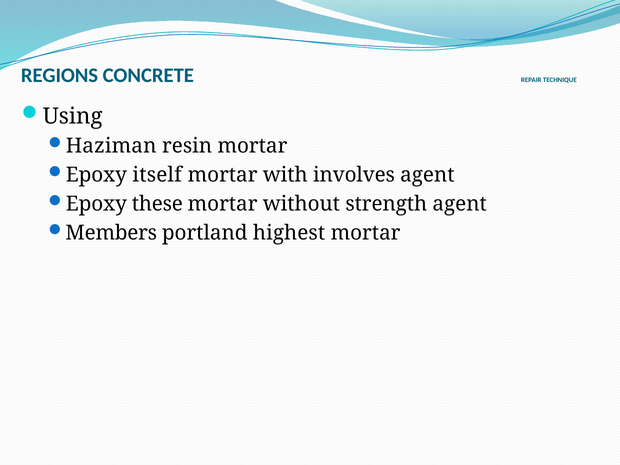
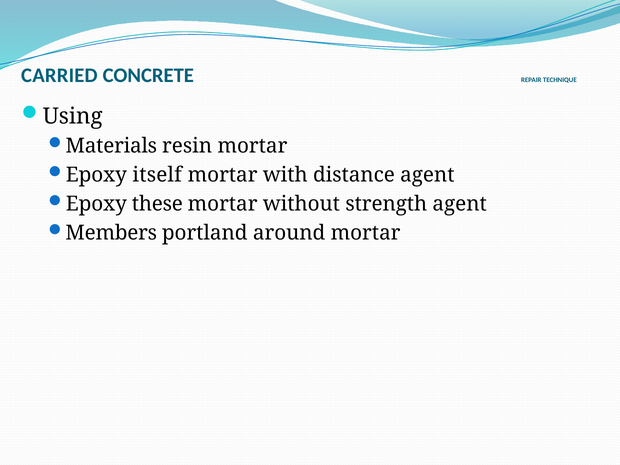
REGIONS: REGIONS -> CARRIED (59, 76)
Haziman: Haziman -> Materials (111, 146)
involves: involves -> distance (354, 175)
highest: highest -> around (289, 233)
